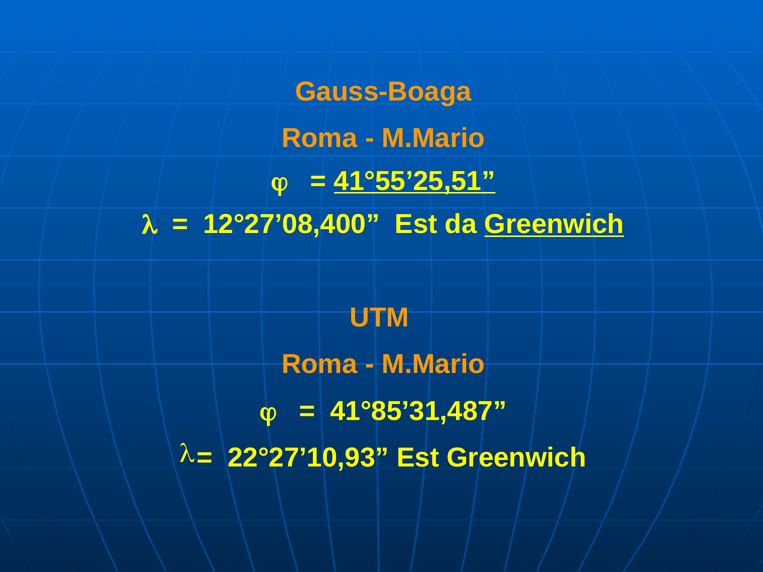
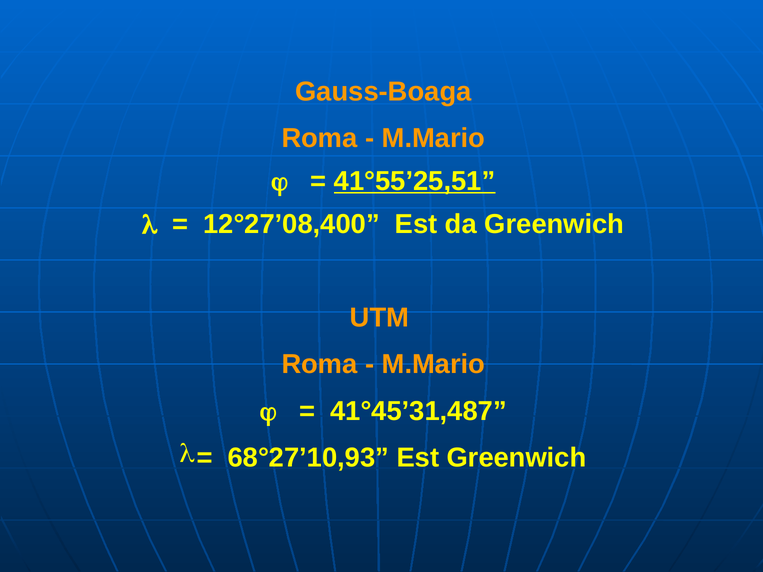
Greenwich underline: present -> none (554, 224)
41°85’31,487: 41°85’31,487 -> 41°45’31,487 (418, 411)
22°27’10,93: 22°27’10,93 -> 68°27’10,93 (308, 458)
